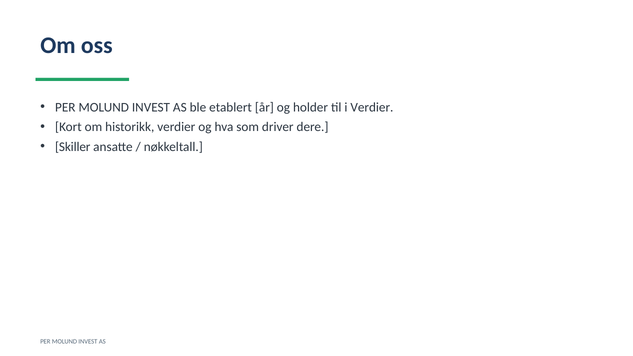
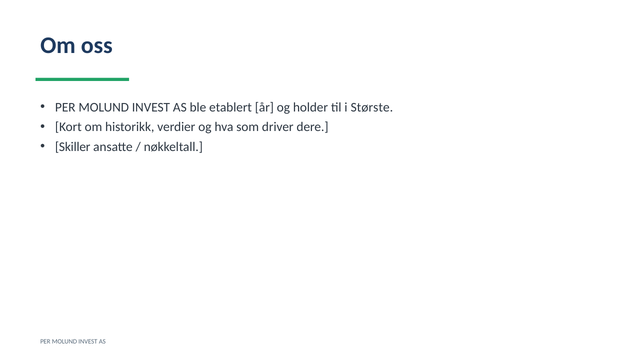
i Verdier: Verdier -> Største (372, 107)
